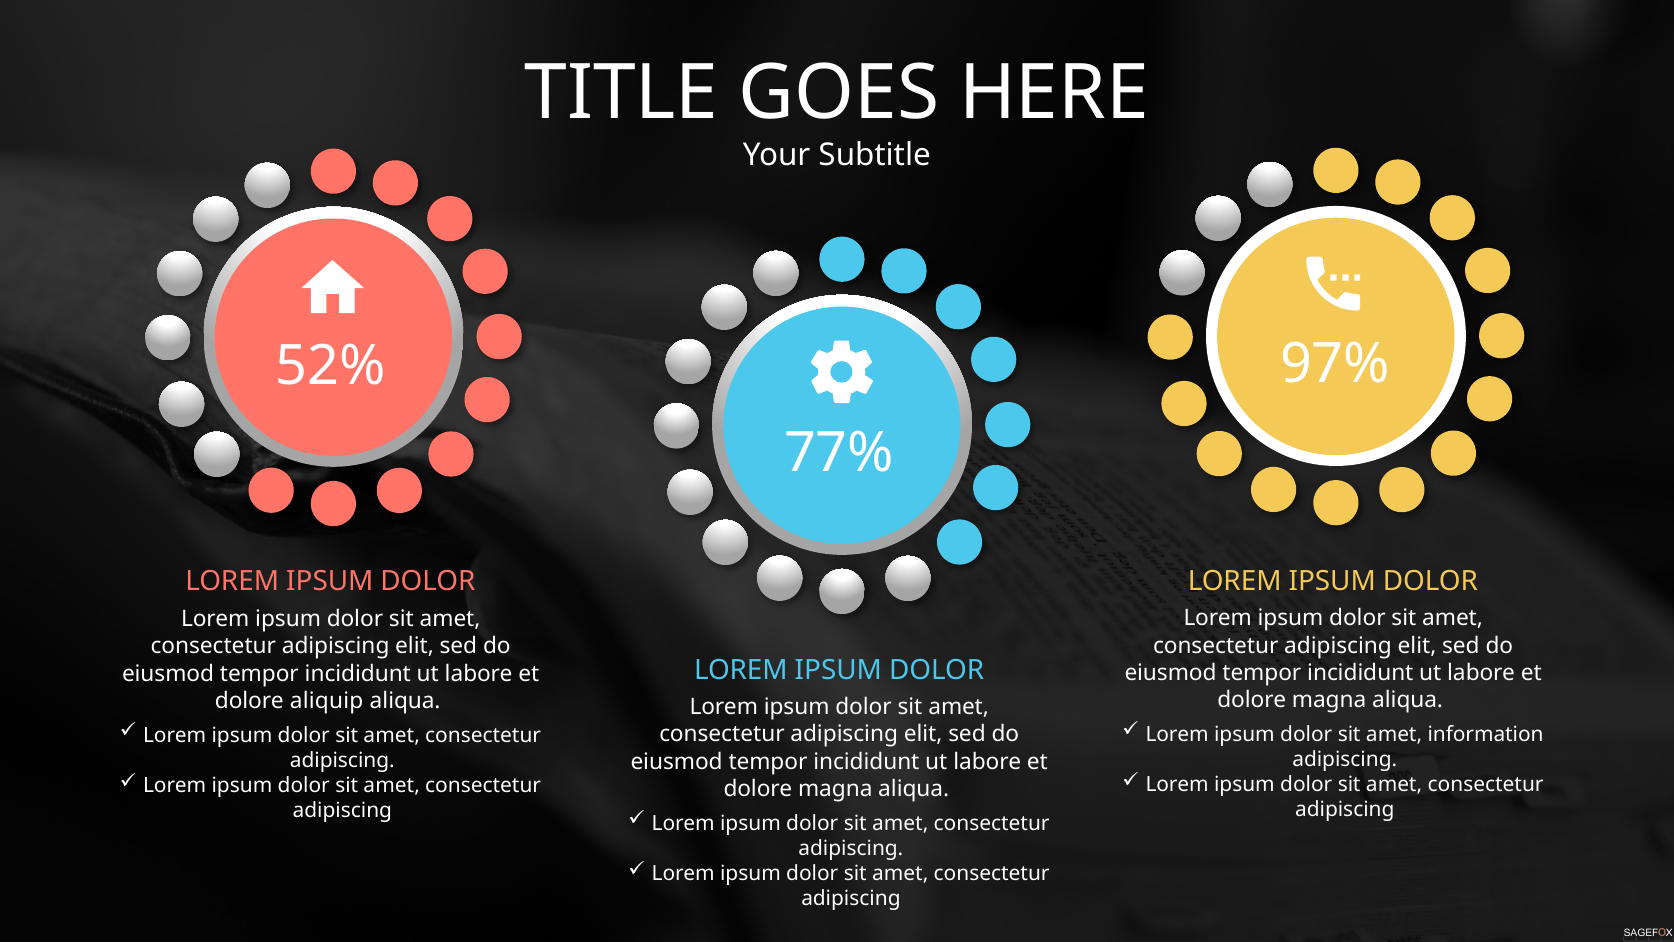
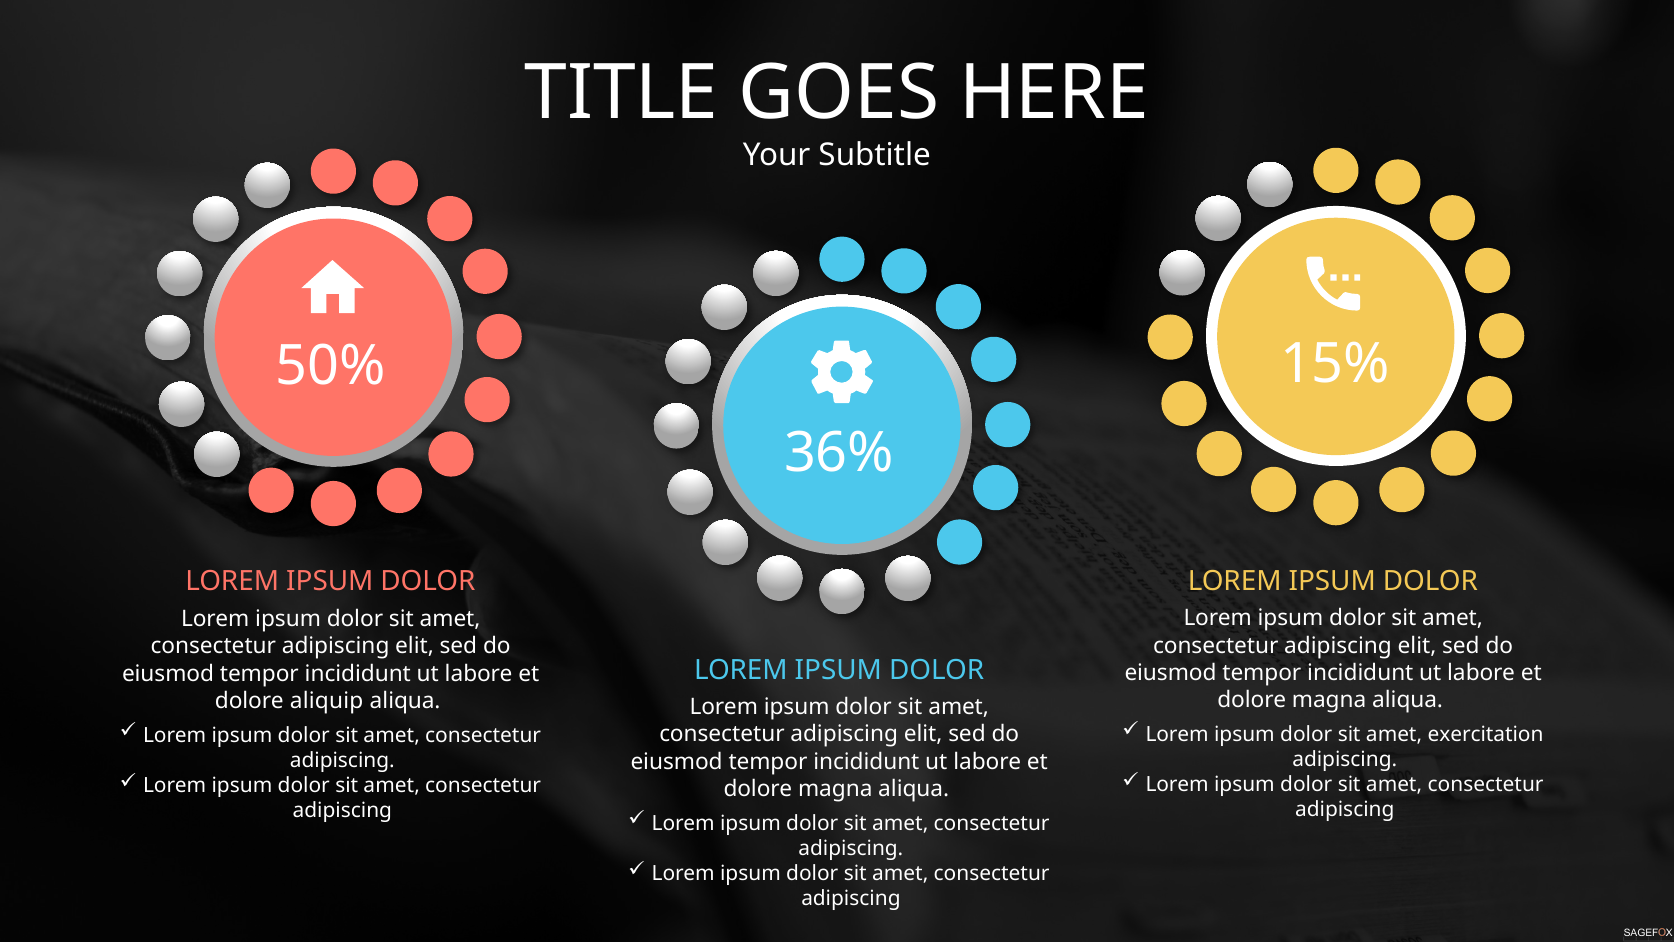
97%: 97% -> 15% (1335, 364)
52%: 52% -> 50% (331, 366)
77%: 77% -> 36% (839, 453)
information: information -> exercitation (1486, 734)
